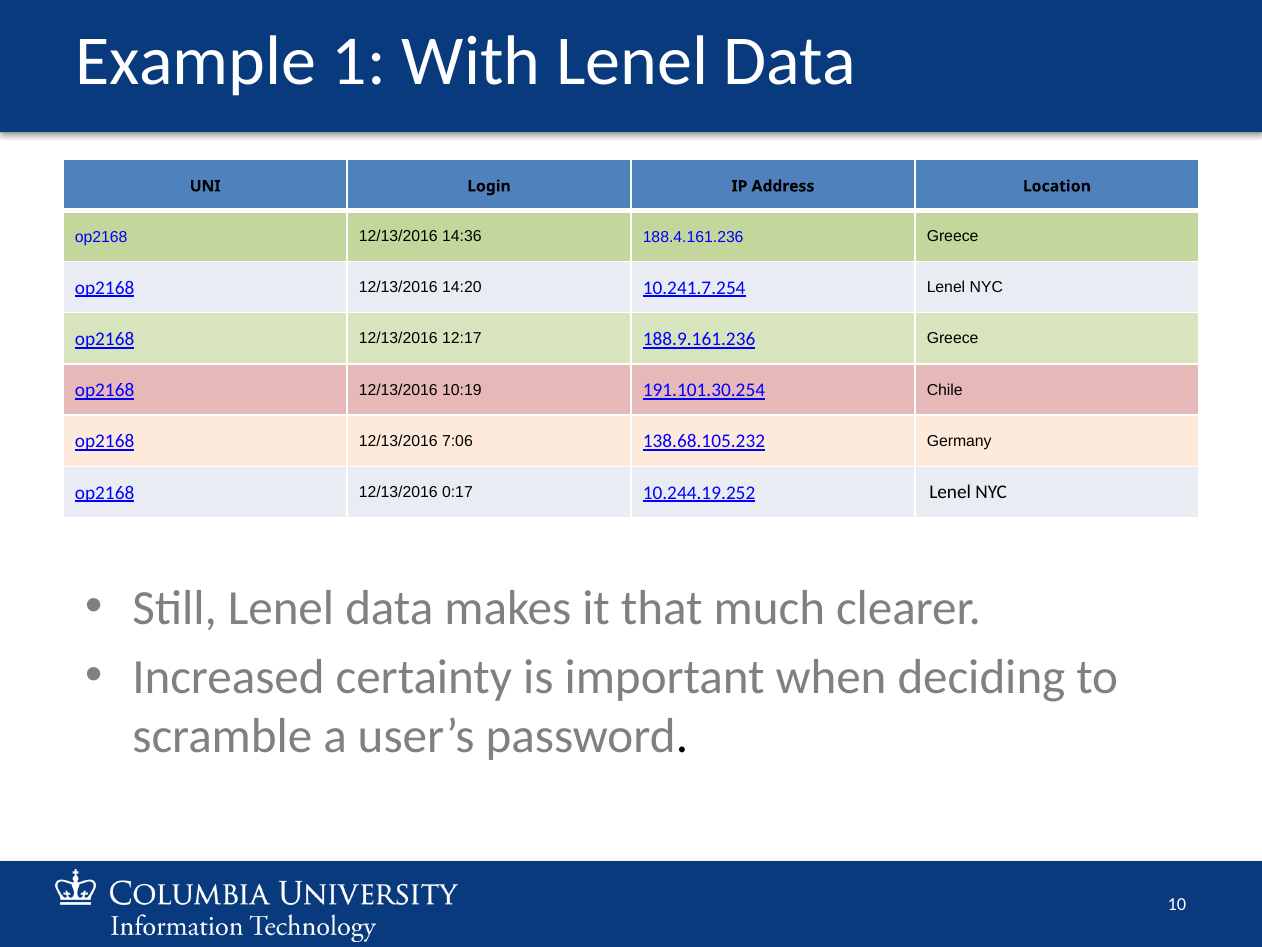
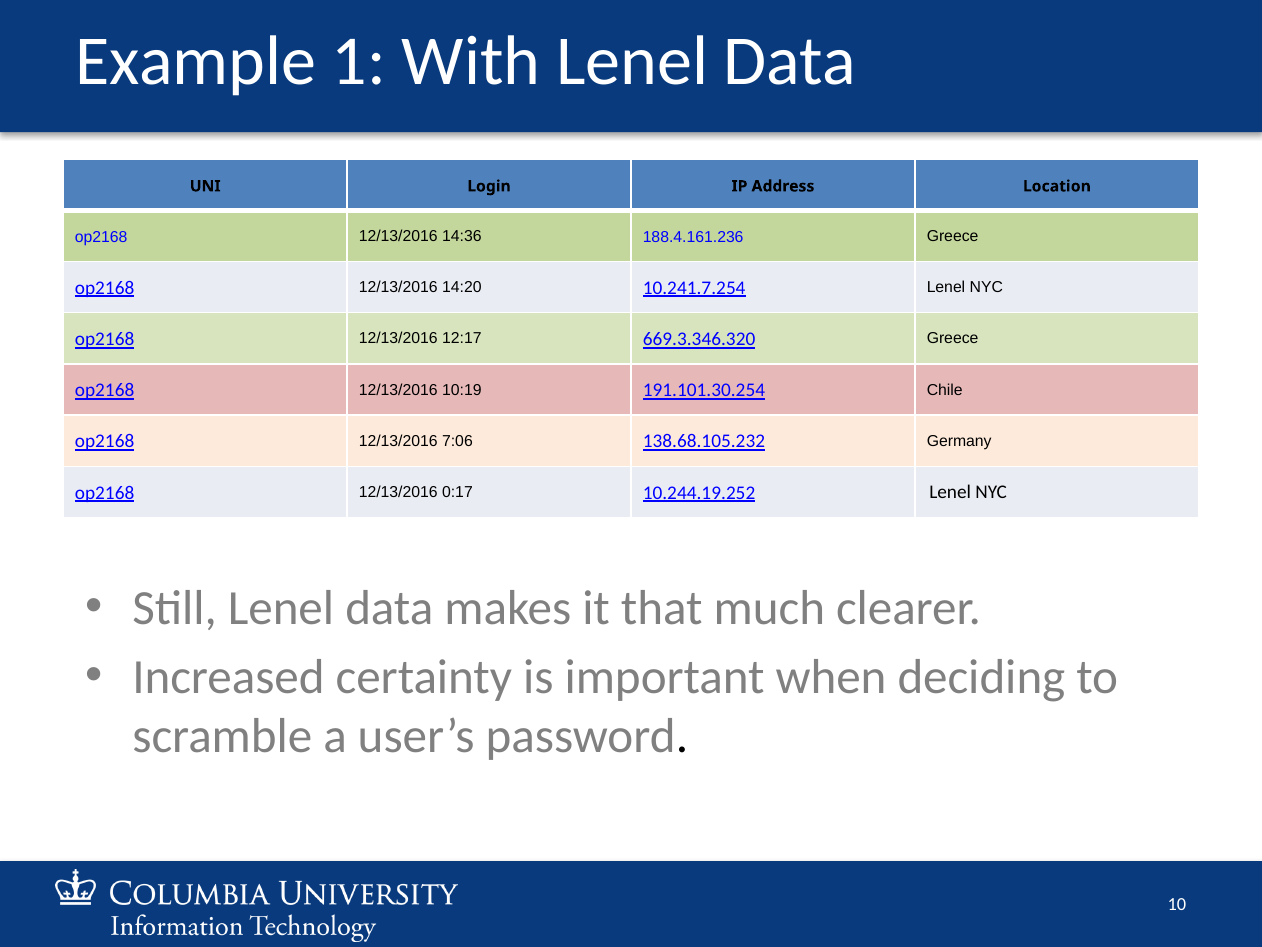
188.9.161.236: 188.9.161.236 -> 669.3.346.320 (699, 339)
